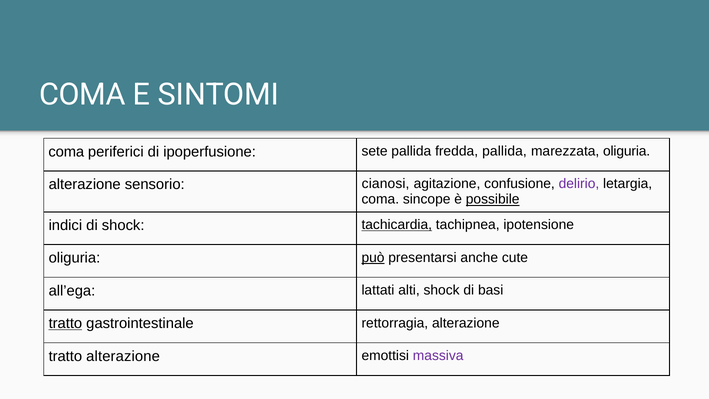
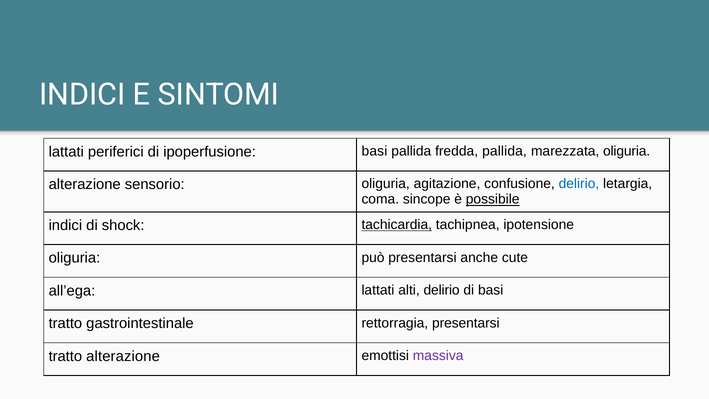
COMA: COMA -> INDICI (82, 95)
coma: coma -> lattati (66, 152)
ipoperfusione sete: sete -> basi (374, 151)
sensorio cianosi: cianosi -> oliguria (386, 184)
delirio colour: purple -> blue (579, 184)
può underline: present -> none (373, 257)
alti shock: shock -> delirio (442, 290)
tratto underline: present -> none (65, 323)
rettorragia alterazione: alterazione -> presentarsi (466, 323)
